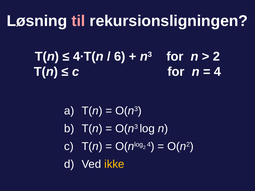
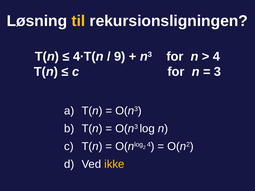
til colour: pink -> yellow (78, 21)
6: 6 -> 9 (120, 57)
2: 2 -> 4 (216, 57)
4: 4 -> 3 (218, 72)
